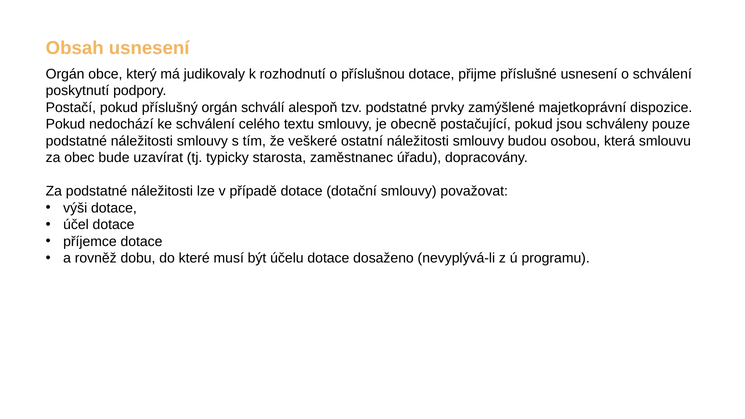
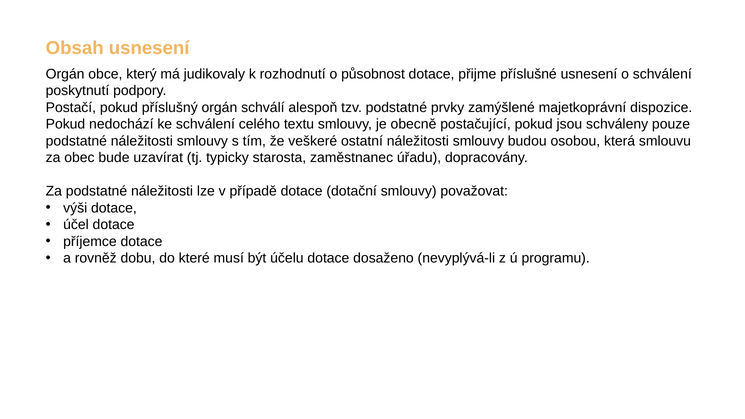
příslušnou: příslušnou -> působnost (373, 74)
